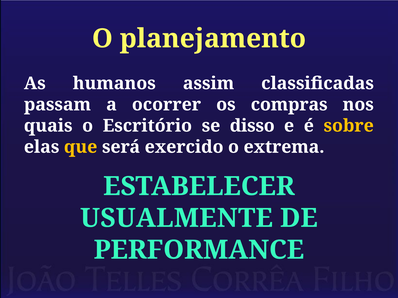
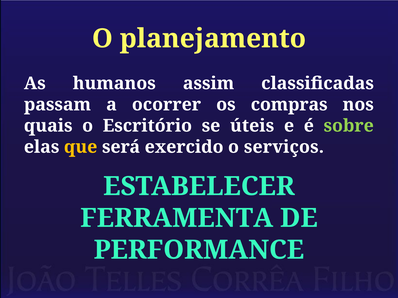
disso: disso -> úteis (252, 126)
sobre colour: yellow -> light green (349, 126)
extrema: extrema -> serviços (284, 147)
USUALMENTE: USUALMENTE -> FERRAMENTA (177, 218)
